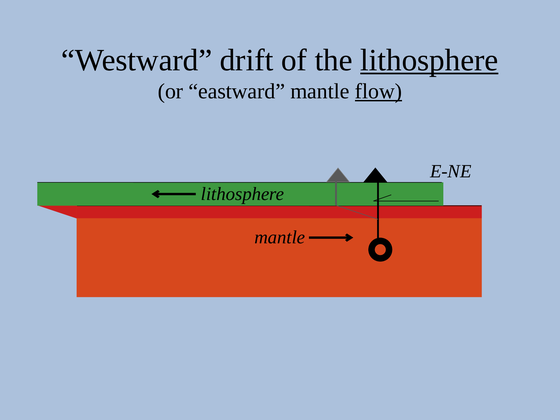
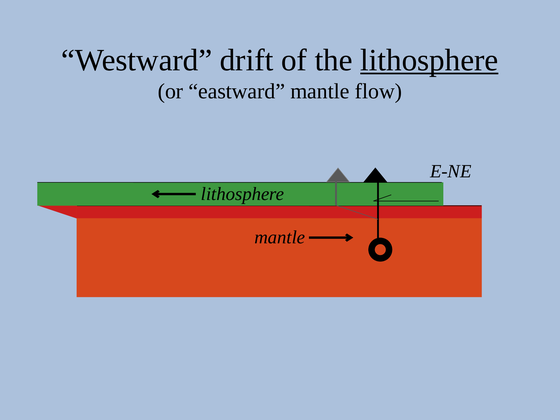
flow underline: present -> none (378, 91)
